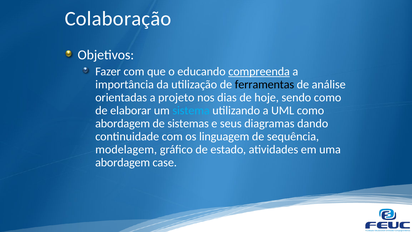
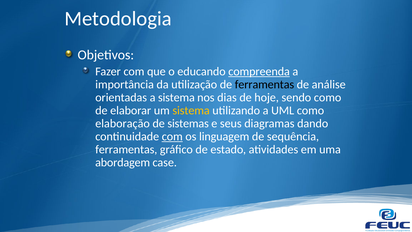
Colaboração: Colaboração -> Metodologia (118, 19)
a projeto: projeto -> sistema (176, 97)
sistema colour: light blue -> yellow (191, 110)
abordagem: abordagem -> elaboração (123, 123)
com underline: none -> present (172, 136)
modelagem: modelagem -> ferramentas (126, 149)
